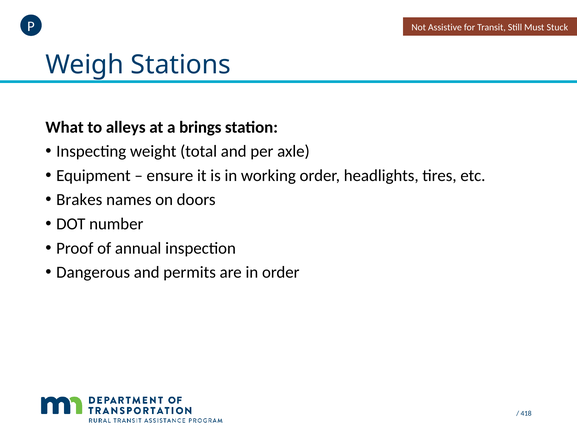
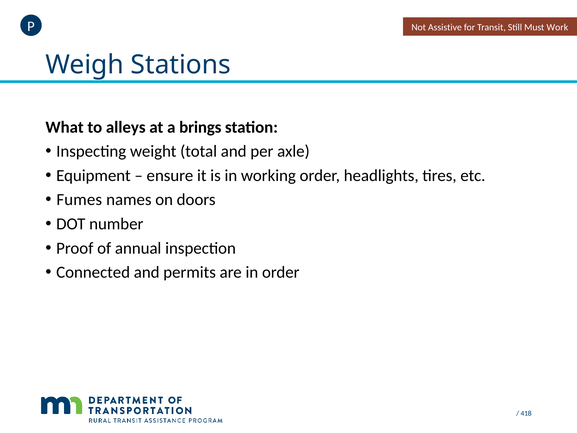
Stuck: Stuck -> Work (557, 27)
Brakes: Brakes -> Fumes (79, 200)
Dangerous: Dangerous -> Connected (93, 272)
